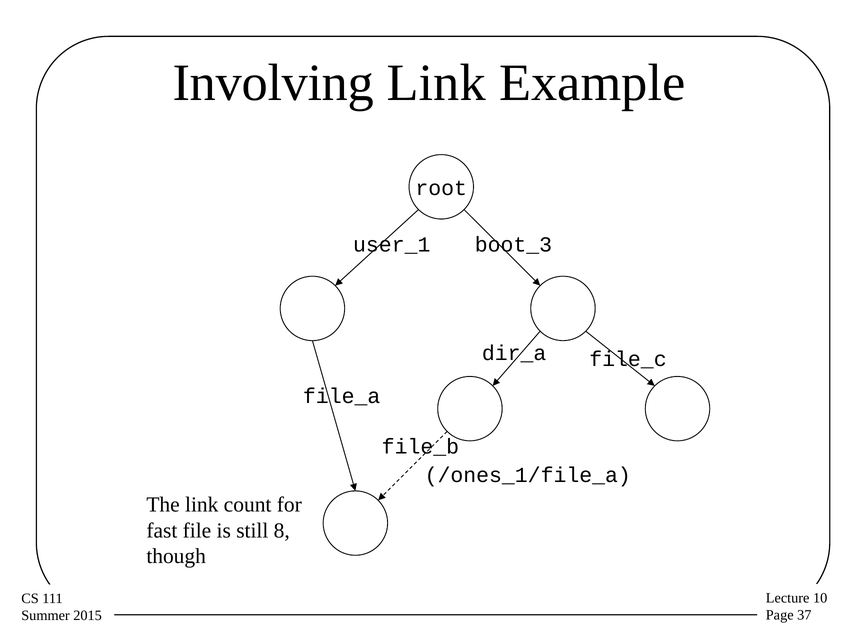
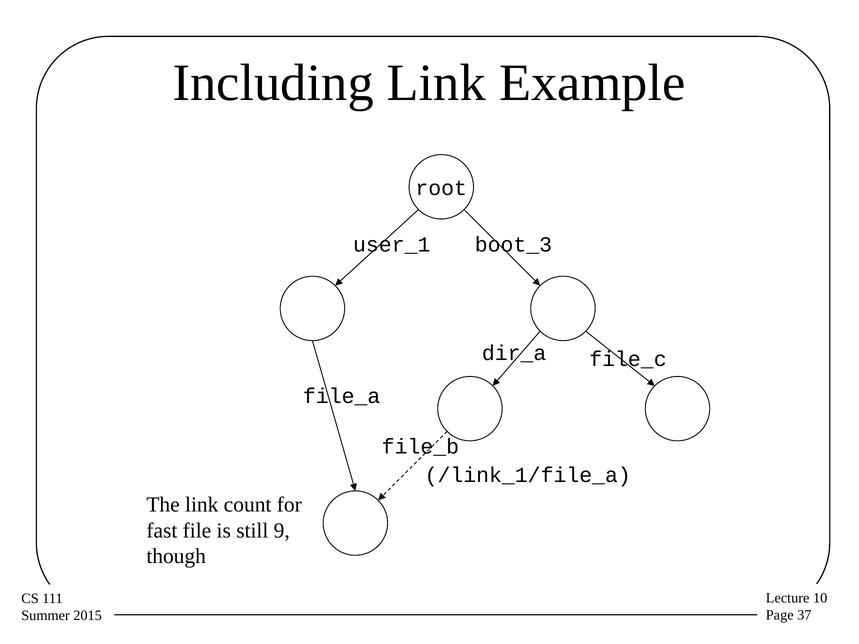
Involving: Involving -> Including (273, 83)
/ones_1/file_a: /ones_1/file_a -> /link_1/file_a (528, 475)
8: 8 -> 9 (282, 531)
